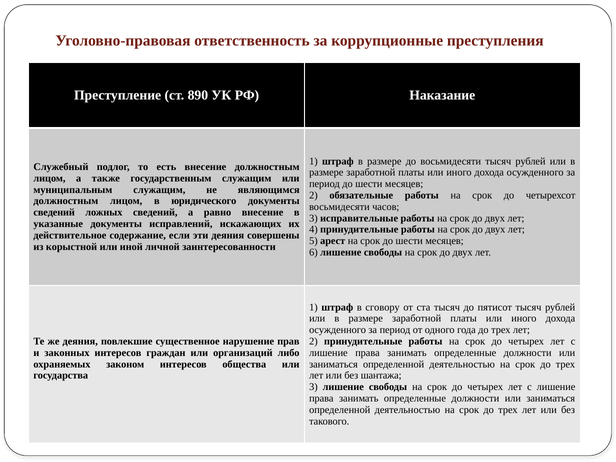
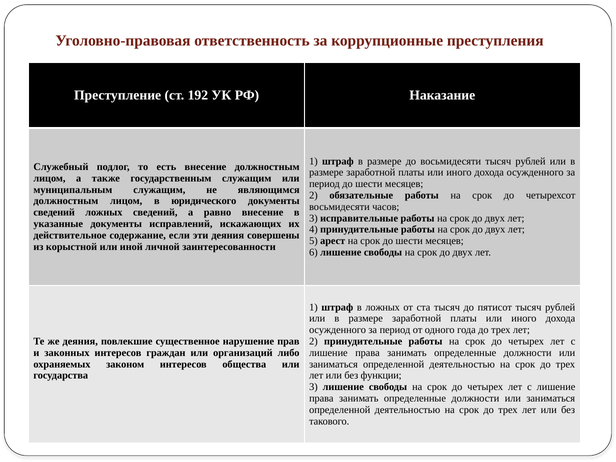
890: 890 -> 192 (198, 95)
в сговору: сговору -> ложных (383, 307)
шантажа: шантажа -> функции (381, 376)
